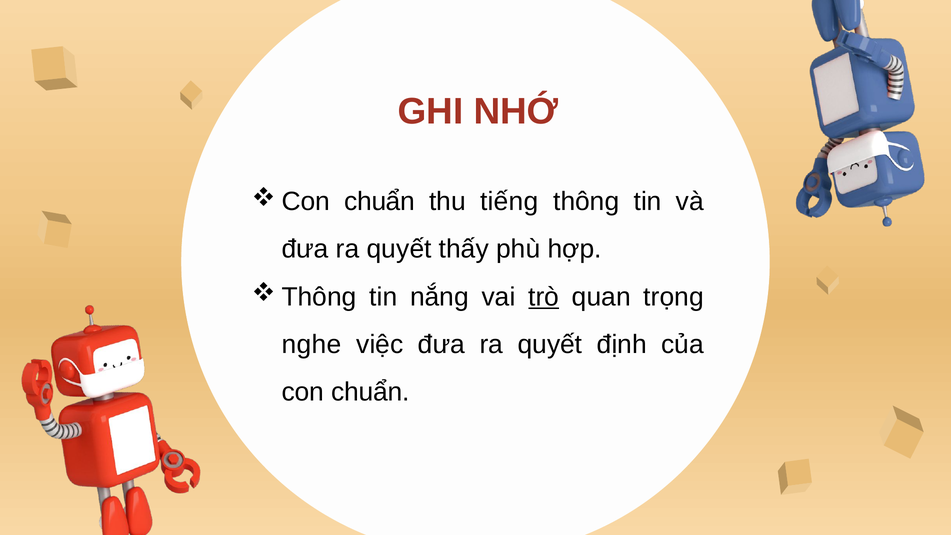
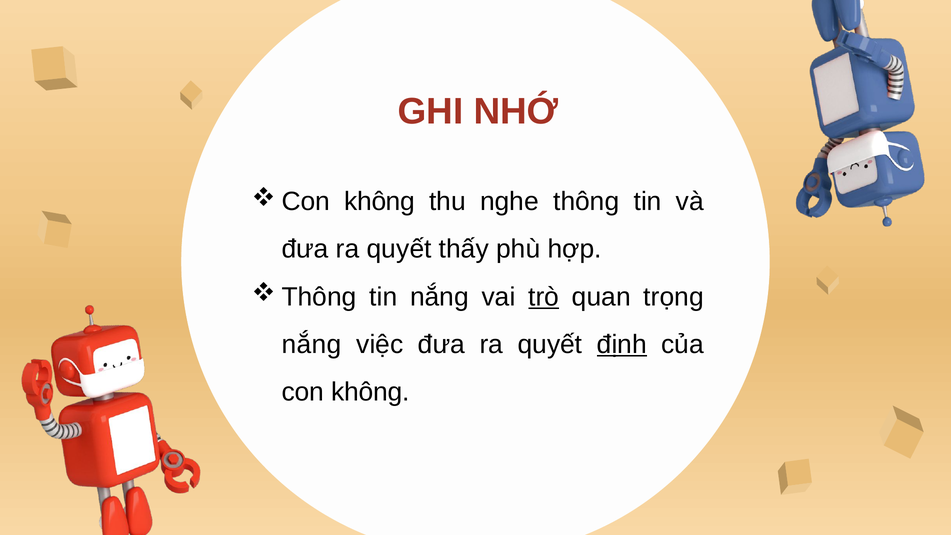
chuẩn: chuẩn -> không (380, 202)
tiếng: tiếng -> nghe (509, 202)
nghe: nghe -> nắng (312, 344)
định underline: none -> present (622, 344)
con chuẩn: chuẩn -> không (370, 392)
